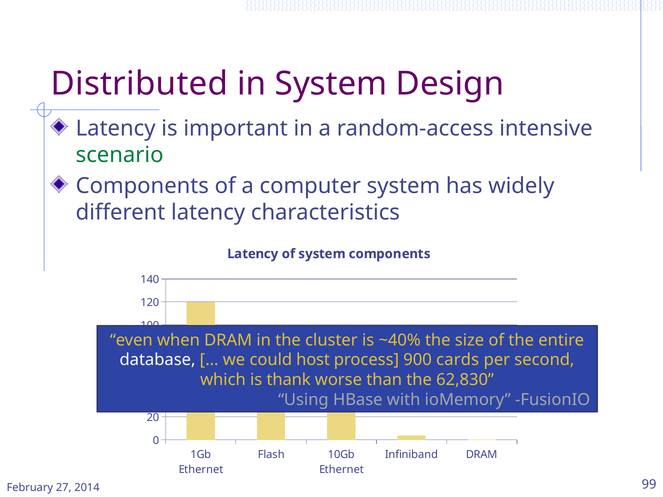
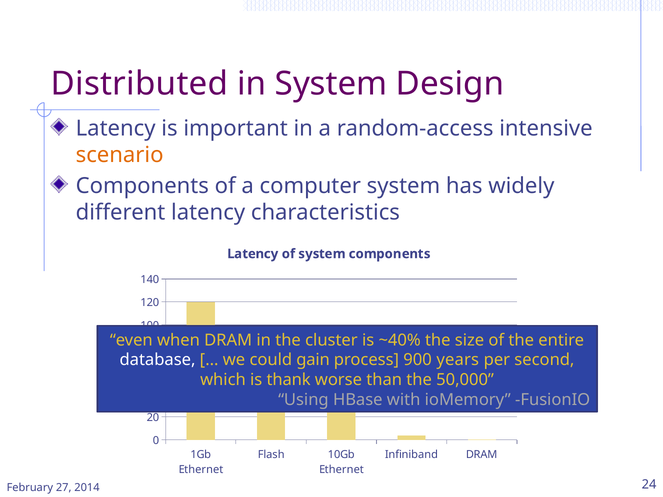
scenario colour: green -> orange (120, 155)
host: host -> gain (313, 360)
cards: cards -> years (458, 360)
62,830: 62,830 -> 50,000 (465, 380)
99: 99 -> 24 (649, 485)
